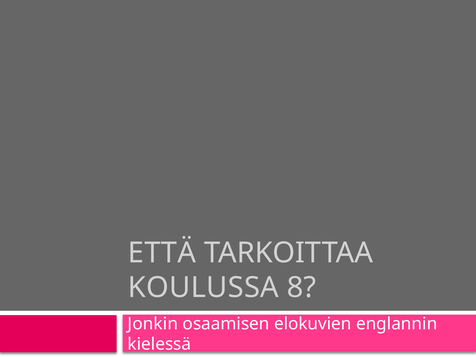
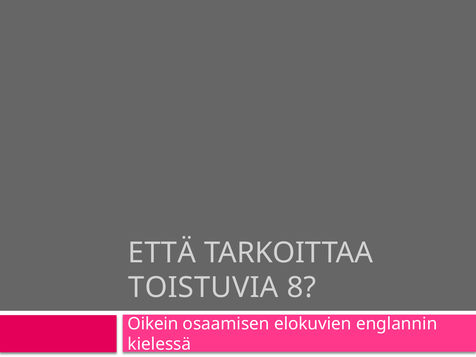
KOULUSSA: KOULUSSA -> TOISTUVIA (203, 288)
Jonkin: Jonkin -> Oikein (153, 324)
